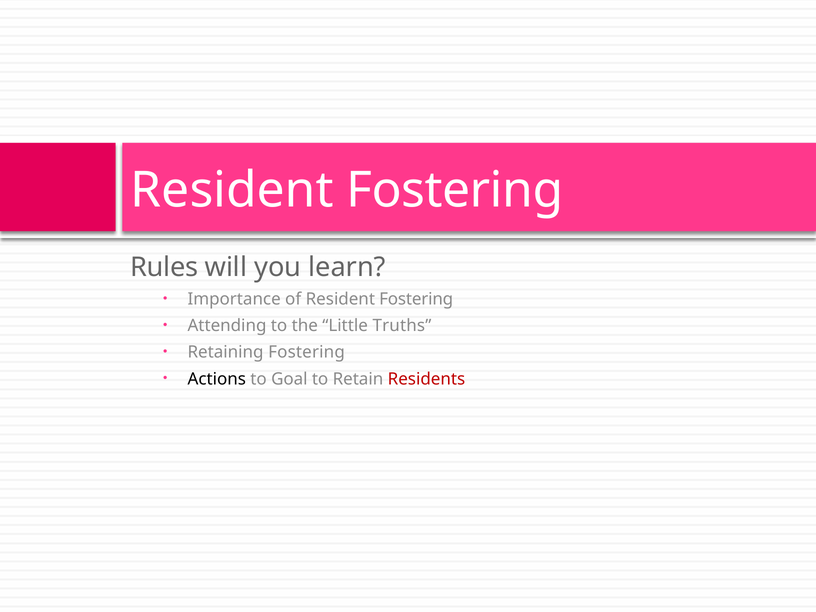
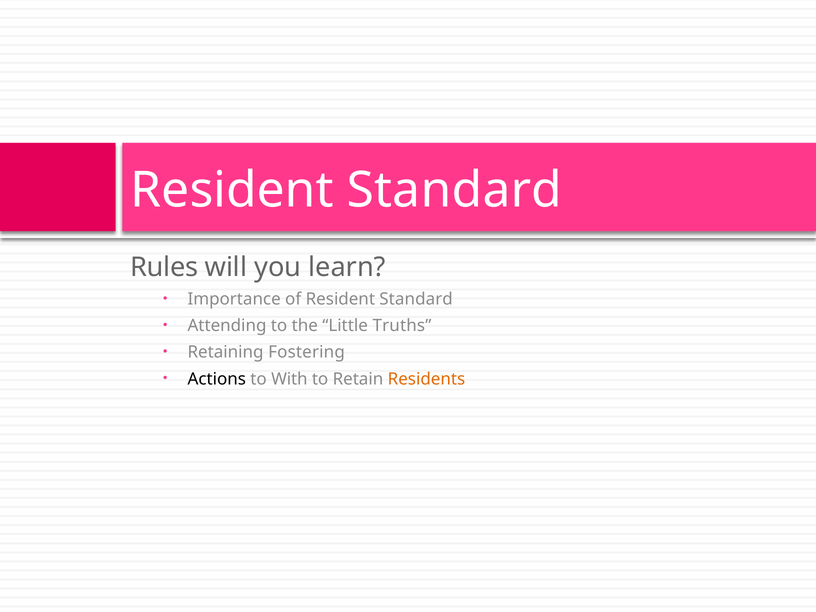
Fostering: Fostering -> Standard (454, 190)
of Resident Fostering: Fostering -> Standard (416, 299)
Goal: Goal -> With (289, 379)
Residents colour: red -> orange (426, 379)
